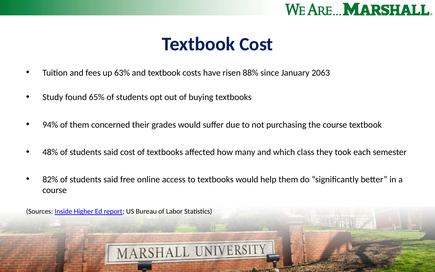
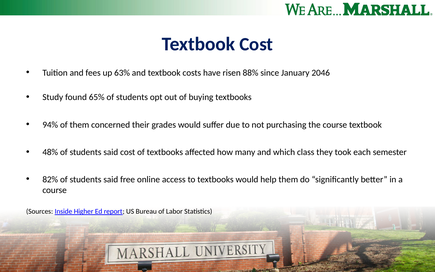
2063: 2063 -> 2046 (321, 73)
